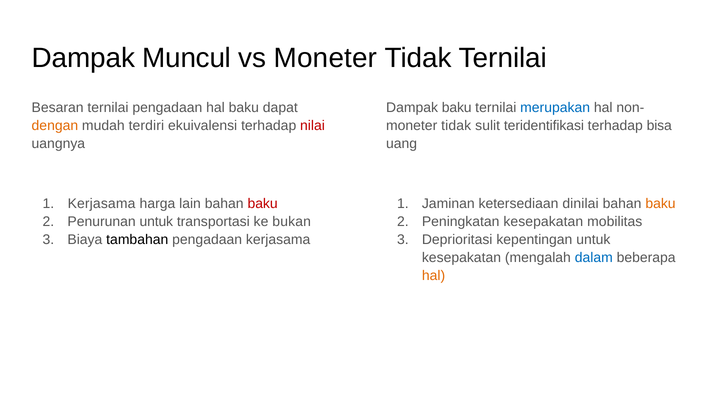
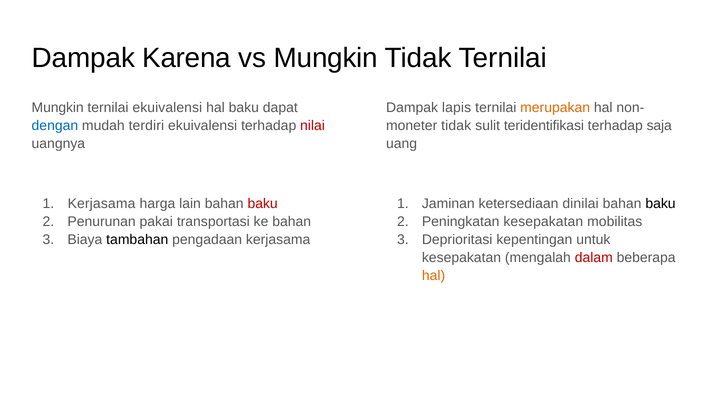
Muncul: Muncul -> Karena (187, 58)
vs Moneter: Moneter -> Mungkin (326, 58)
Besaran: Besaran -> Mungkin (58, 108)
ternilai pengadaan: pengadaan -> ekuivalensi (167, 108)
Dampak baku: baku -> lapis (457, 108)
merupakan colour: blue -> orange (555, 108)
dengan colour: orange -> blue (55, 126)
bisa: bisa -> saja (659, 126)
baku colour: orange -> black (661, 204)
Penurunan untuk: untuk -> pakai (156, 222)
ke bukan: bukan -> bahan (292, 222)
dalam colour: blue -> red (594, 258)
